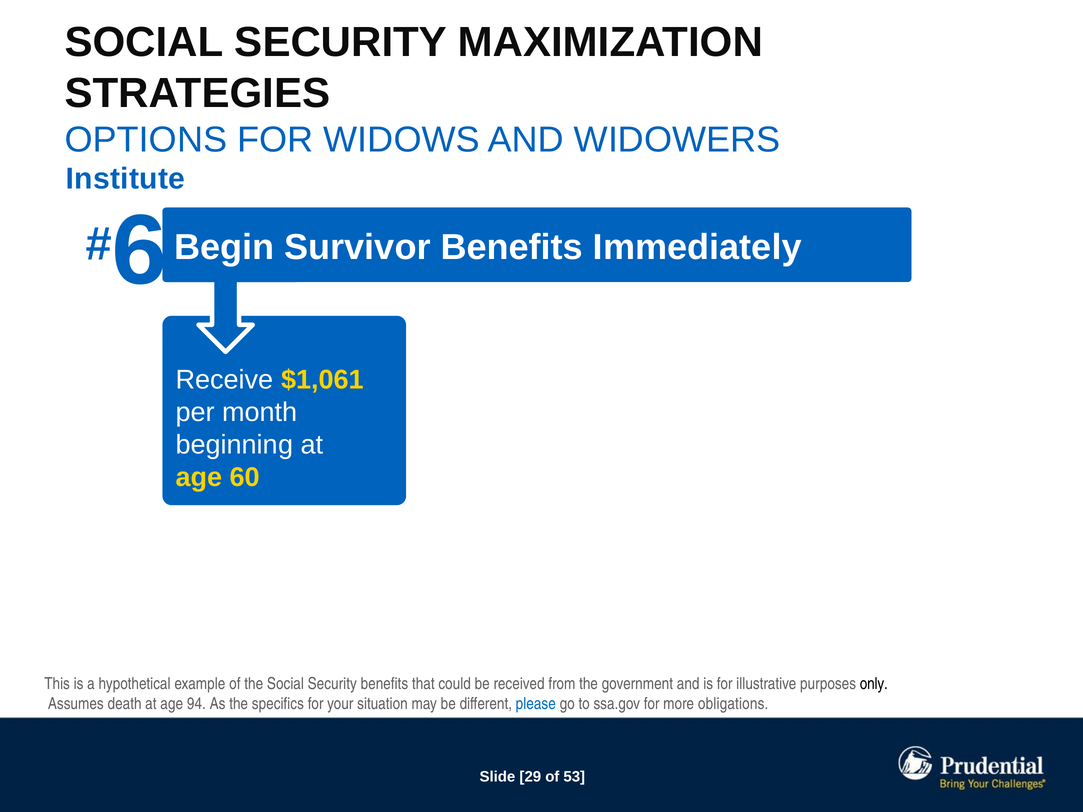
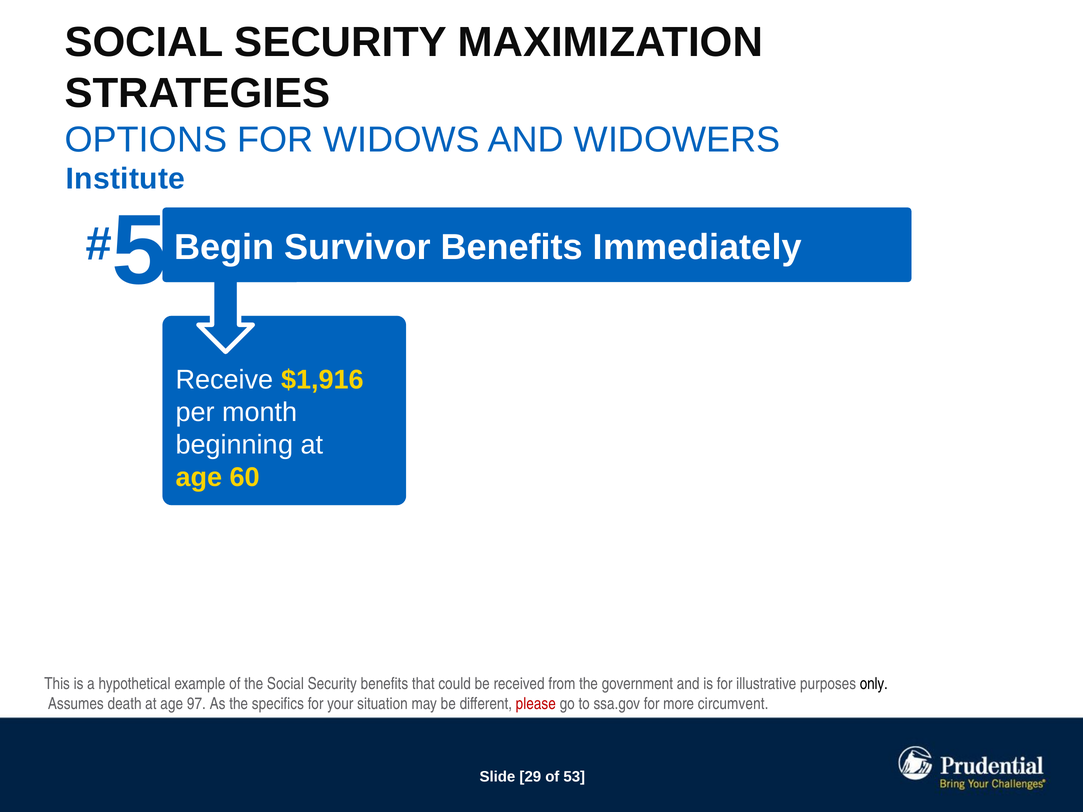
6: 6 -> 5 (139, 251)
$1,061: $1,061 -> $1,916 (322, 380)
94: 94 -> 97 (196, 704)
please colour: blue -> red (536, 704)
obligations: obligations -> circumvent (733, 704)
